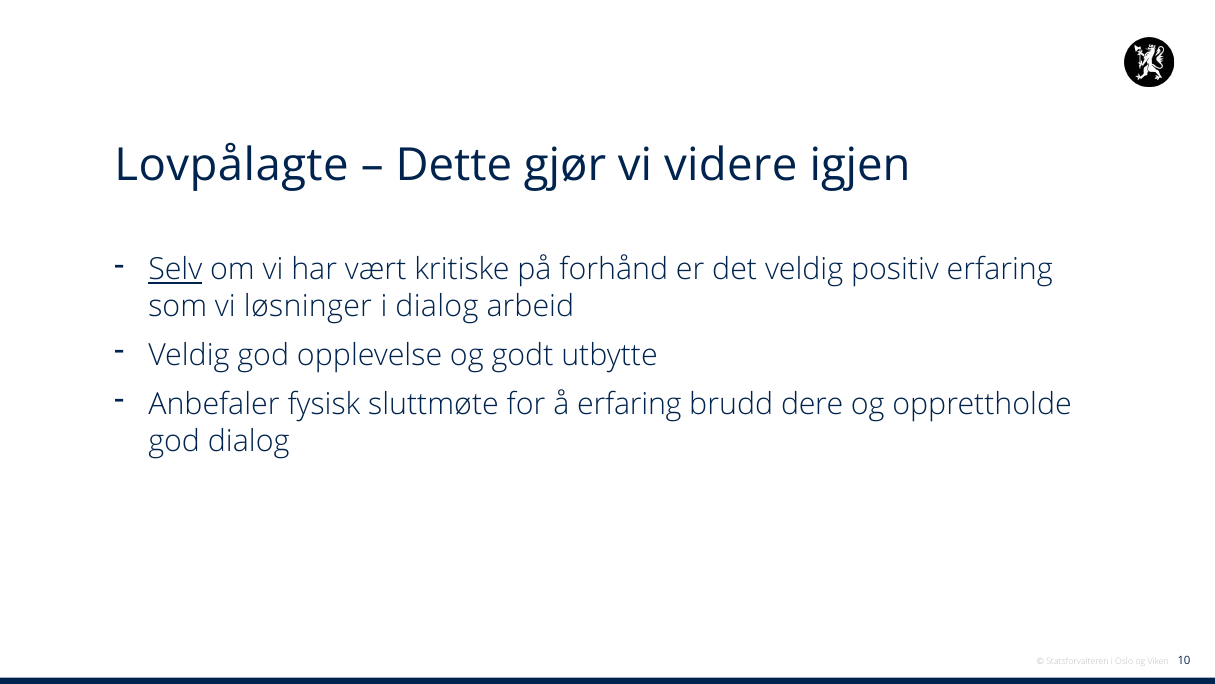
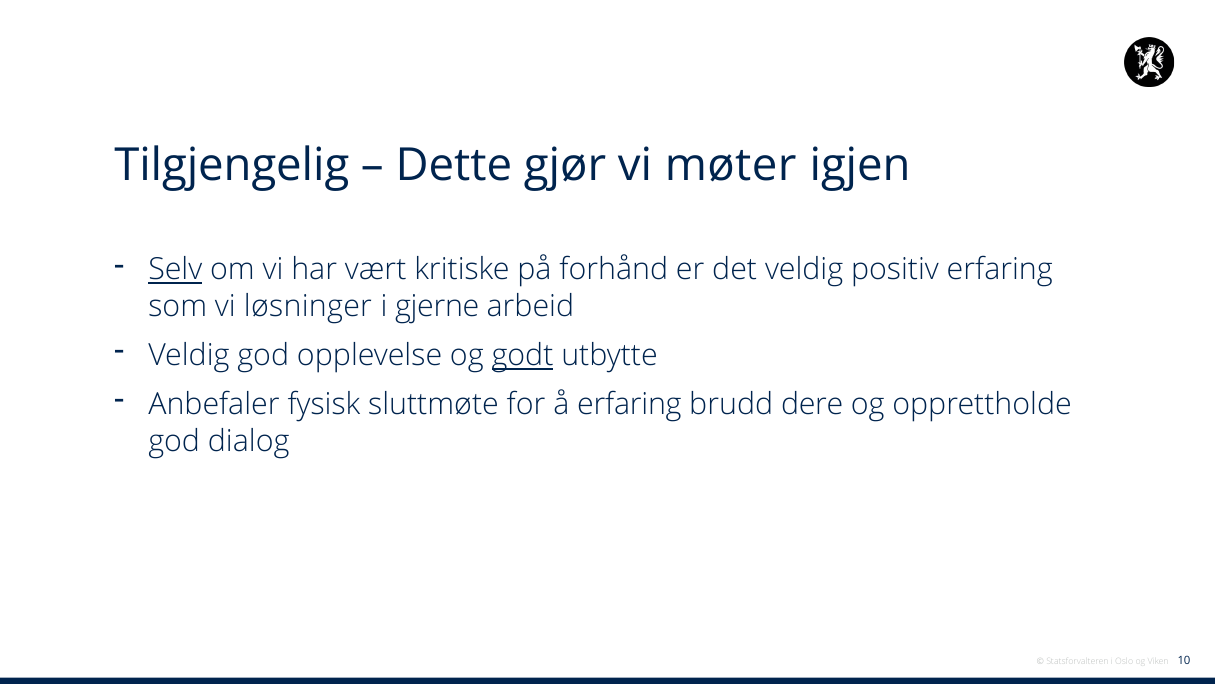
Lovpålagte: Lovpålagte -> Tilgjengelig (232, 166)
videre: videre -> møter (731, 166)
i dialog: dialog -> gjerne (437, 306)
godt underline: none -> present (523, 355)
